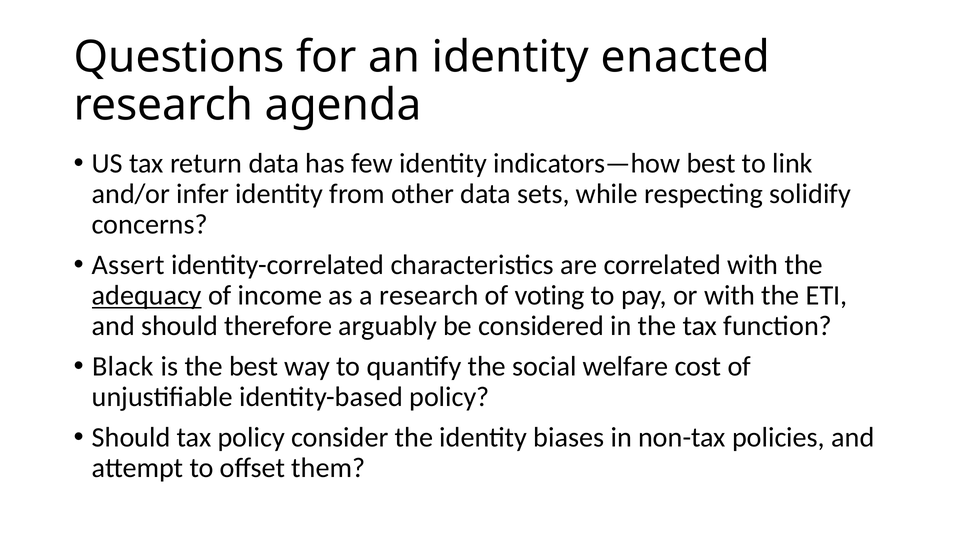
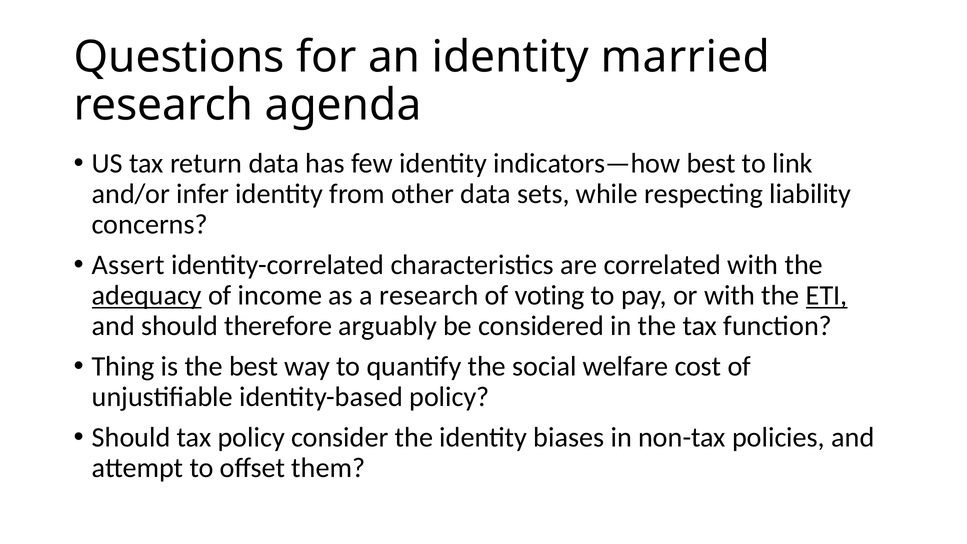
enacted: enacted -> married (685, 57)
solidify: solidify -> liability (810, 194)
ETI underline: none -> present (827, 295)
Black: Black -> Thing (123, 366)
